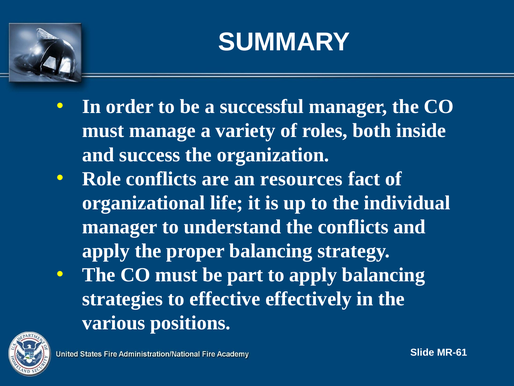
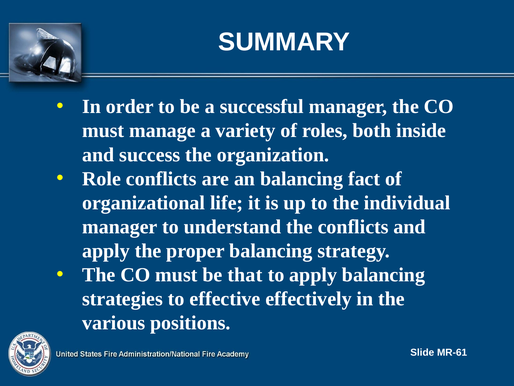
an resources: resources -> balancing (302, 179)
part: part -> that (245, 275)
